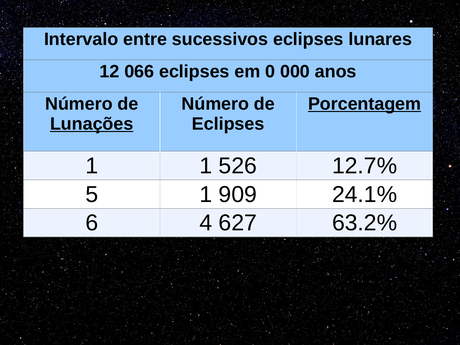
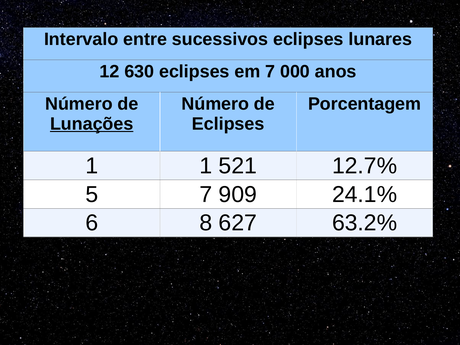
066: 066 -> 630 (139, 72)
em 0: 0 -> 7 (270, 72)
Porcentagem underline: present -> none (365, 104)
526: 526 -> 521 (238, 166)
5 1: 1 -> 7 (206, 194)
4: 4 -> 8 (206, 223)
